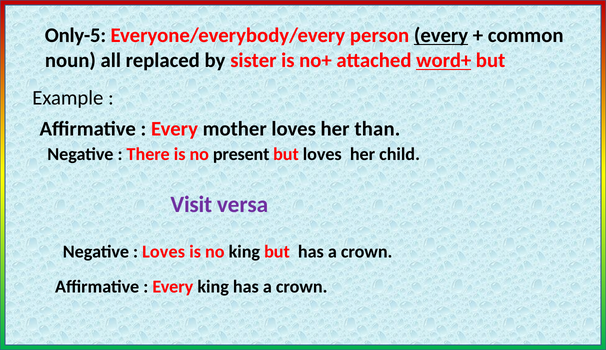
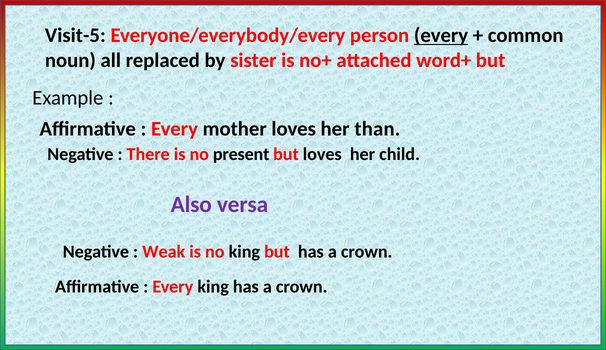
Only-5: Only-5 -> Visit-5 (75, 36)
word+ underline: present -> none (444, 60)
Visit: Visit -> Also (191, 204)
Loves: Loves -> Weak (164, 251)
